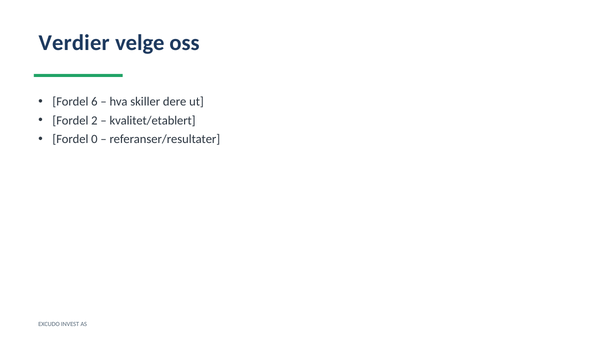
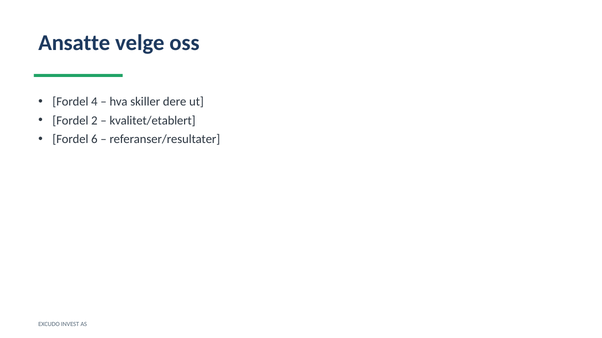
Verdier: Verdier -> Ansatte (74, 43)
6: 6 -> 4 (94, 102)
0: 0 -> 6 (94, 140)
